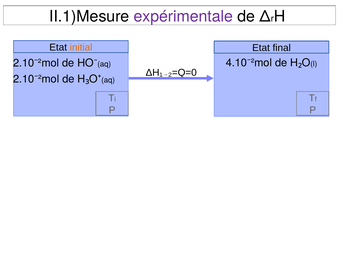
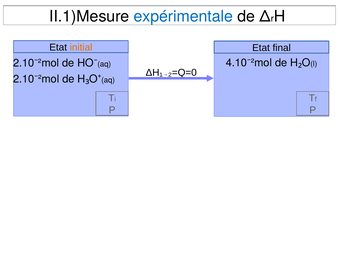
expérimentale colour: purple -> blue (183, 16)
